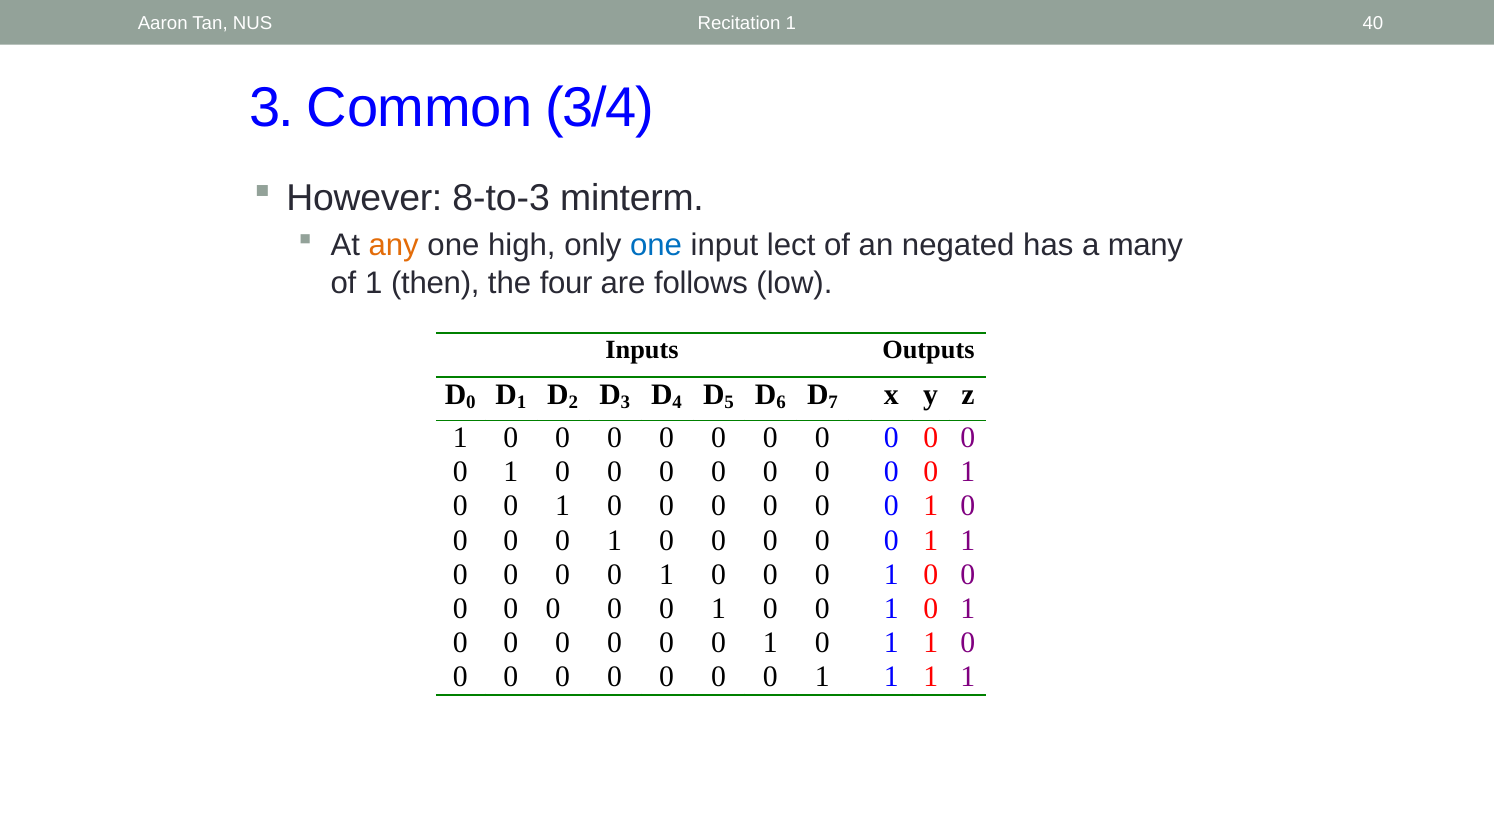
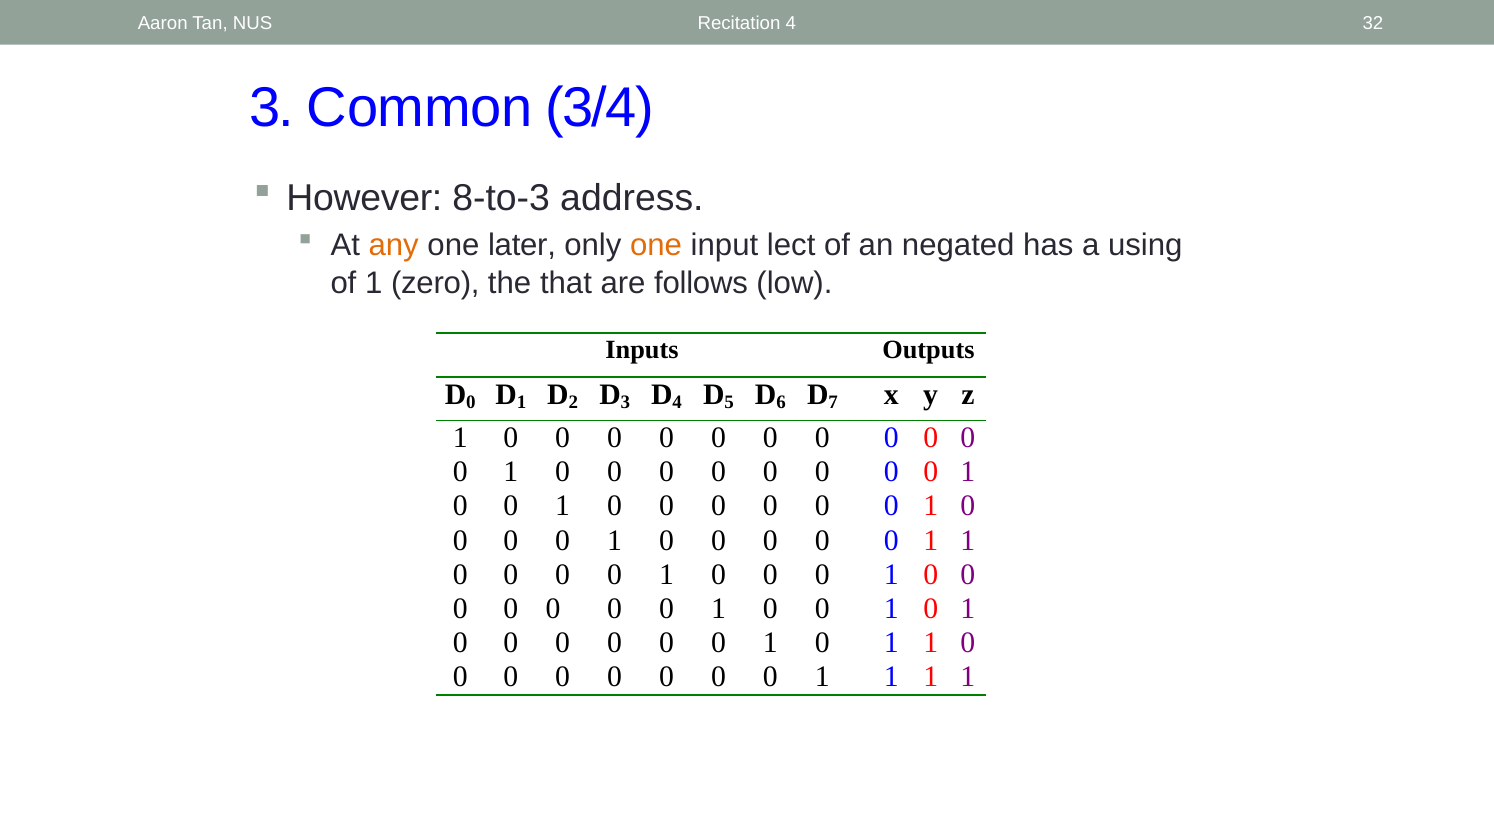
Recitation 1: 1 -> 4 (791, 24)
40: 40 -> 32 (1373, 24)
minterm: minterm -> address (632, 199)
high: high -> later (522, 246)
one colour: blue -> orange (656, 246)
many: many -> using (1145, 246)
then: then -> zero (435, 283)
four: four -> that (566, 283)
